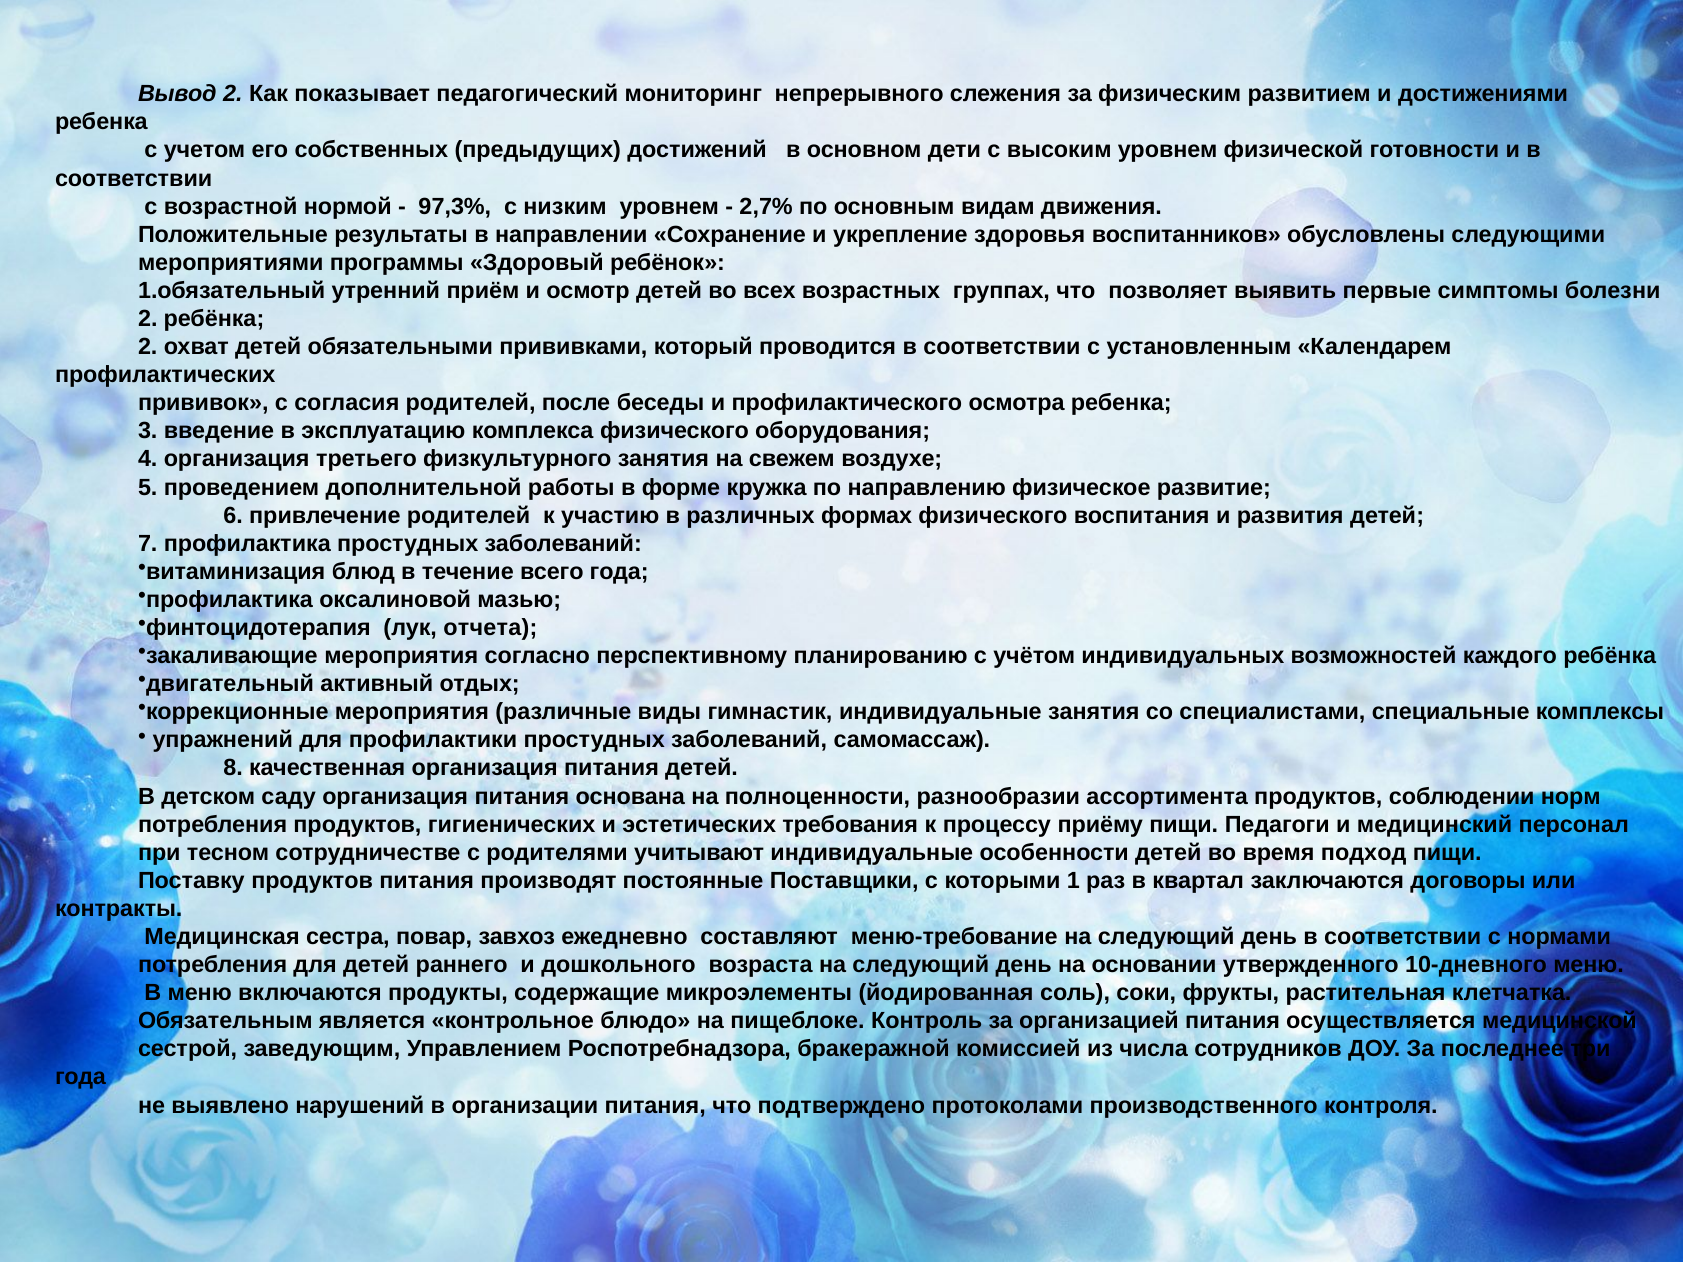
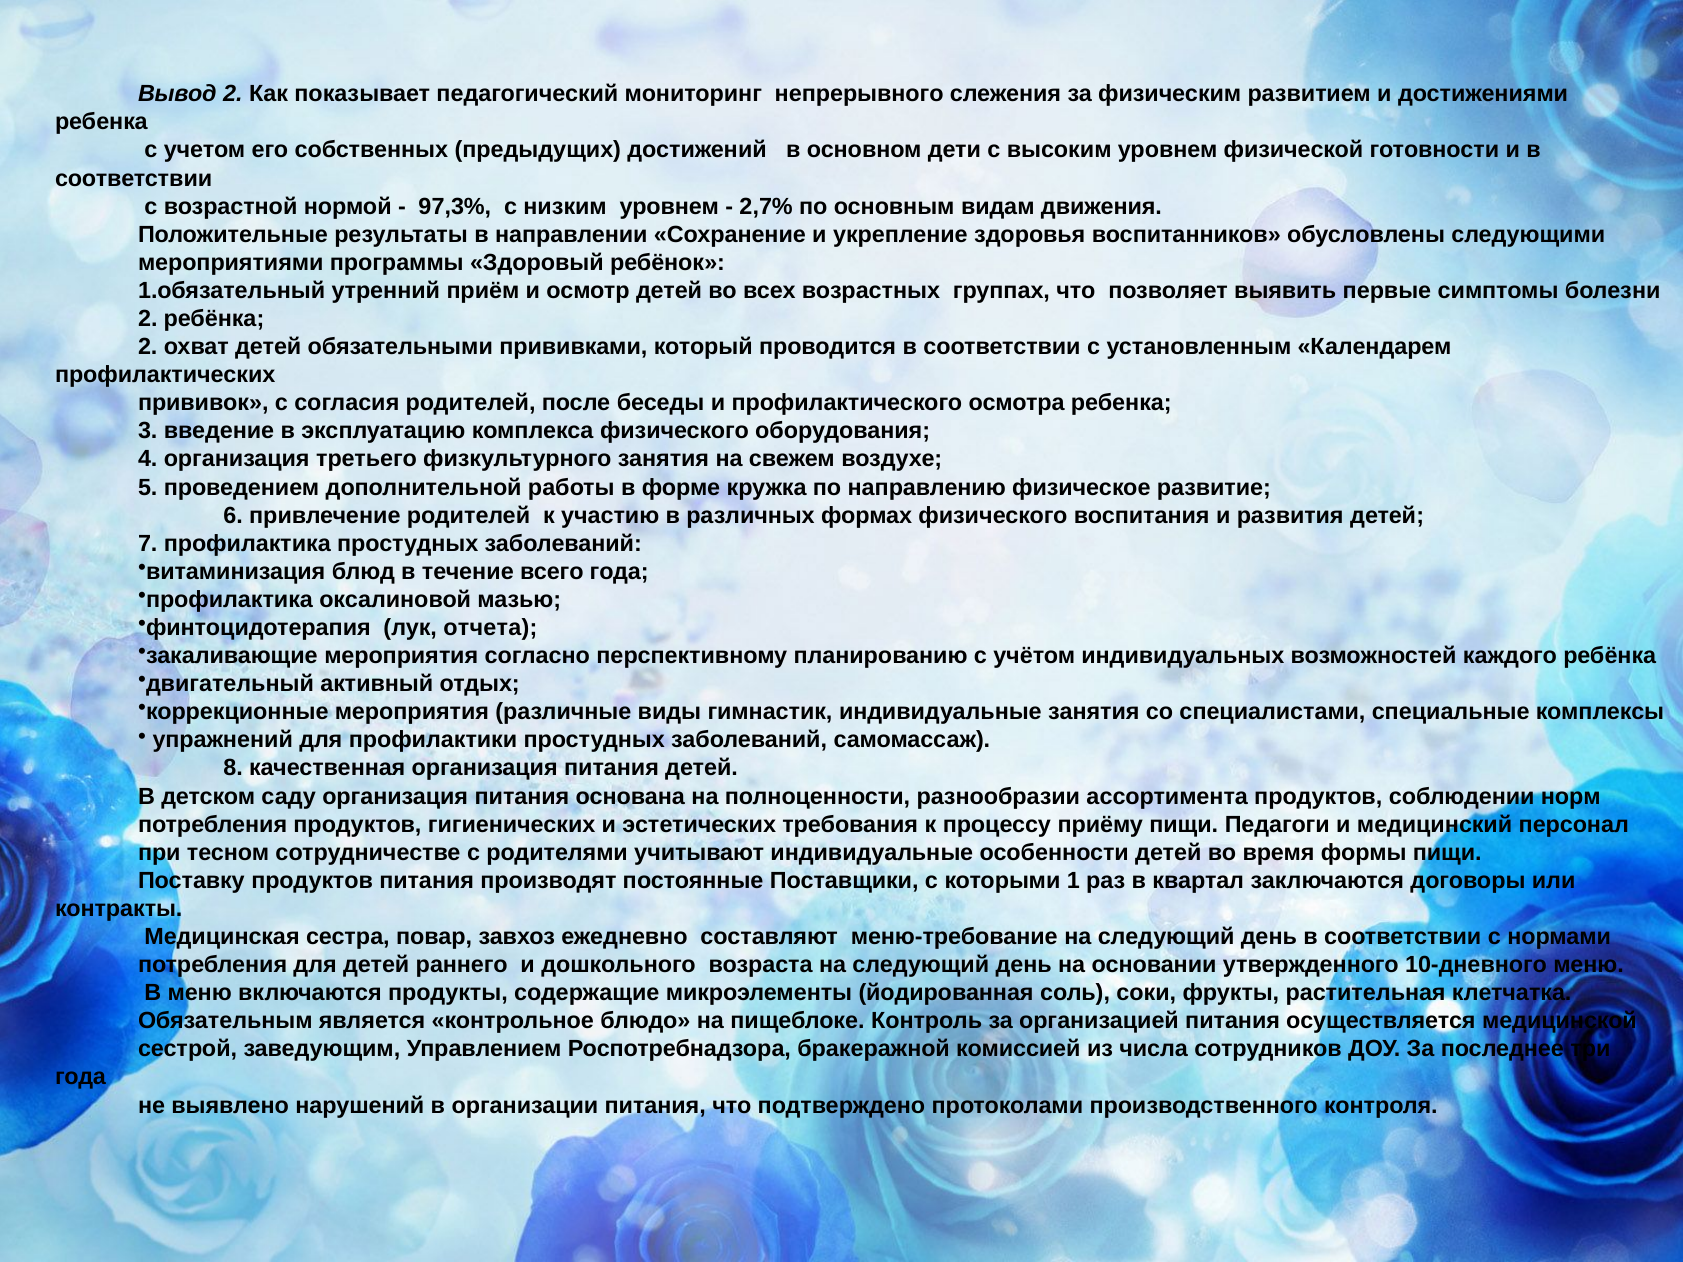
подход: подход -> формы (1364, 853)
